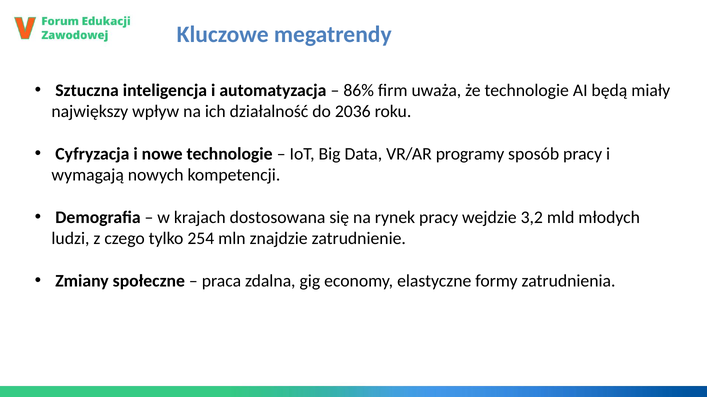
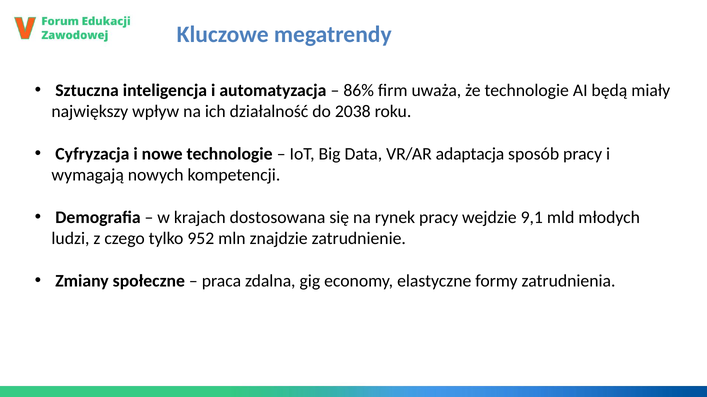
2036: 2036 -> 2038 (353, 112)
programy: programy -> adaptacja (470, 154)
3,2: 3,2 -> 9,1 (532, 218)
254: 254 -> 952 (201, 239)
